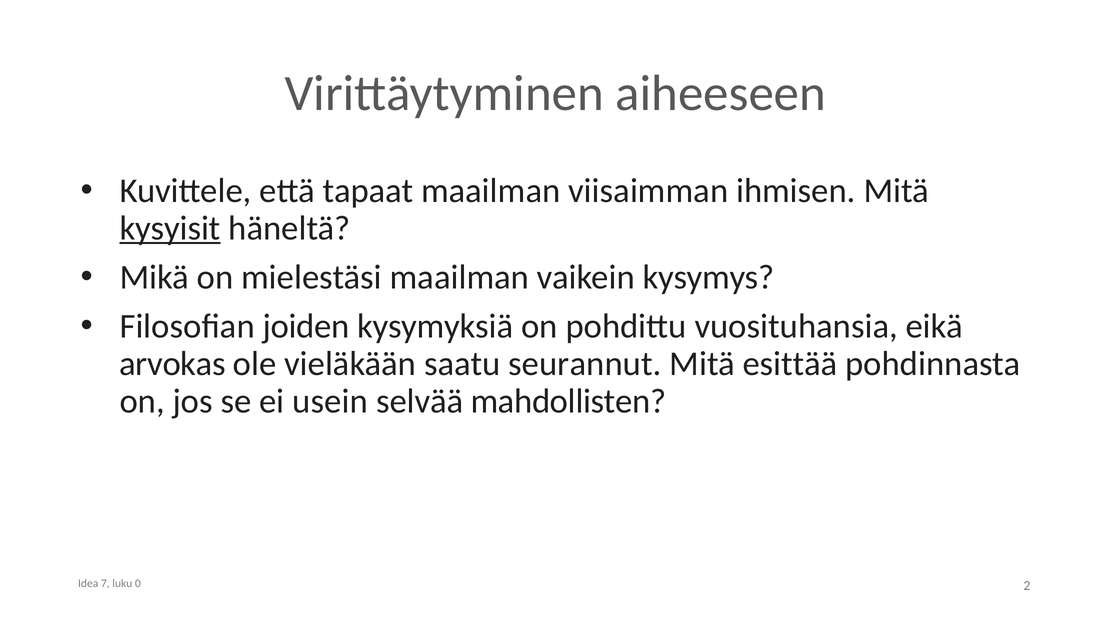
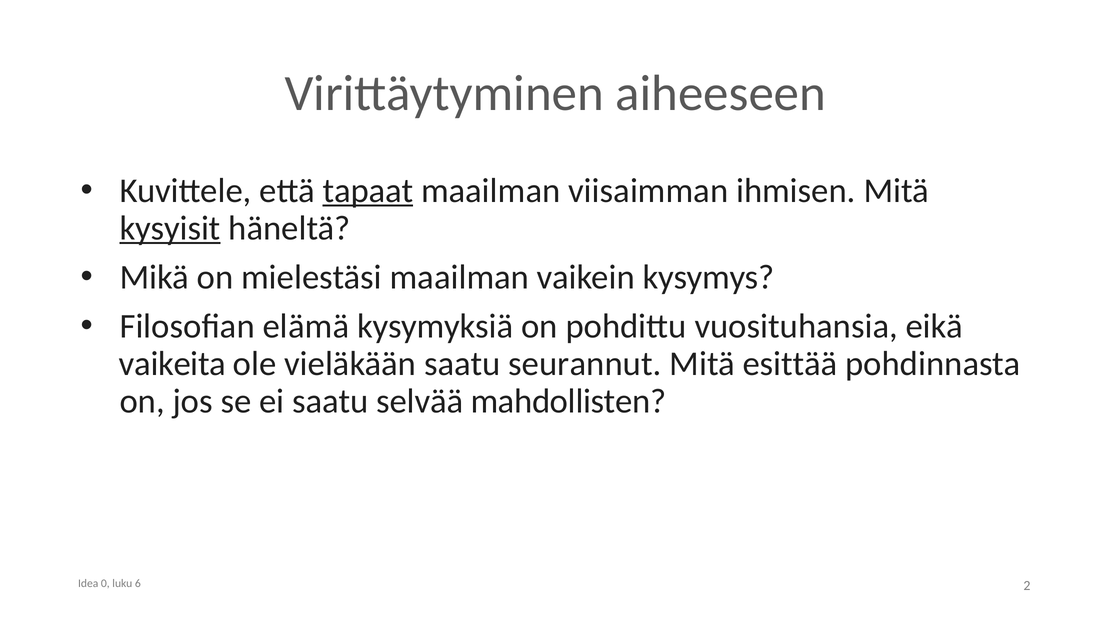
tapaat underline: none -> present (368, 191)
joiden: joiden -> elämä (306, 326)
arvokas: arvokas -> vaikeita (172, 364)
ei usein: usein -> saatu (330, 401)
7: 7 -> 0 (105, 583)
0: 0 -> 6 (138, 583)
